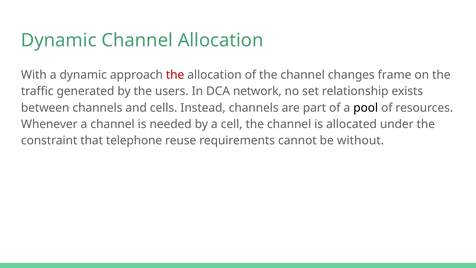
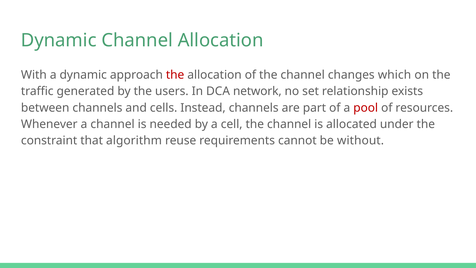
frame: frame -> which (395, 75)
pool colour: black -> red (366, 108)
telephone: telephone -> algorithm (134, 141)
